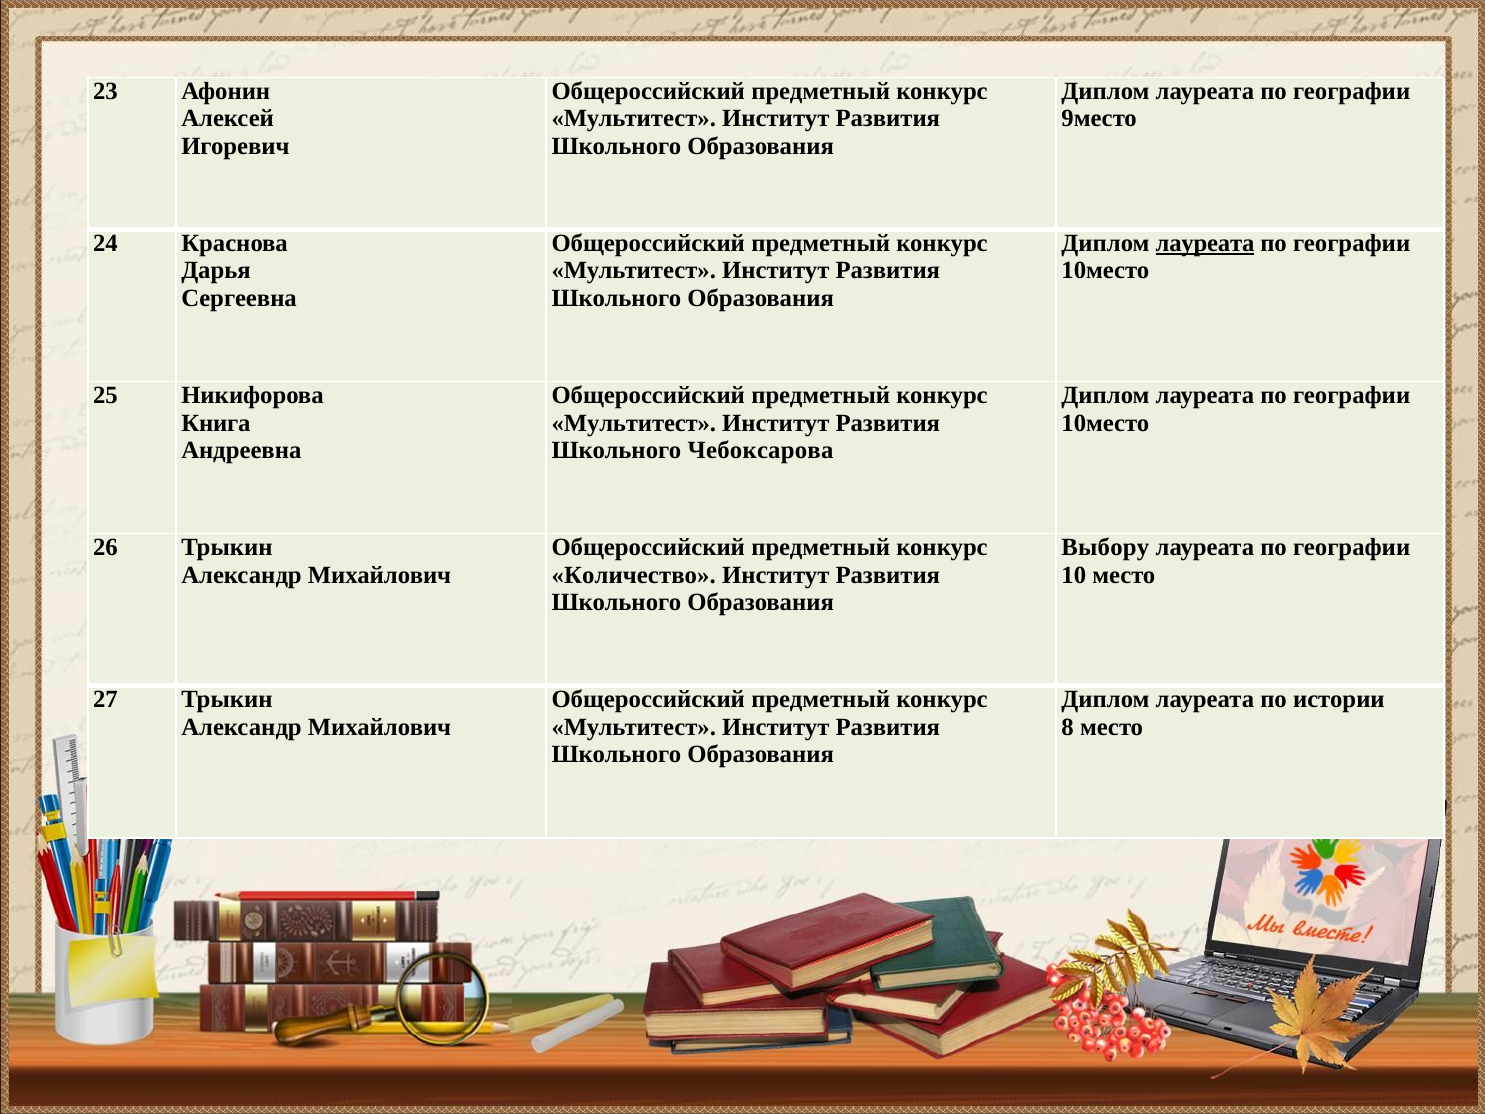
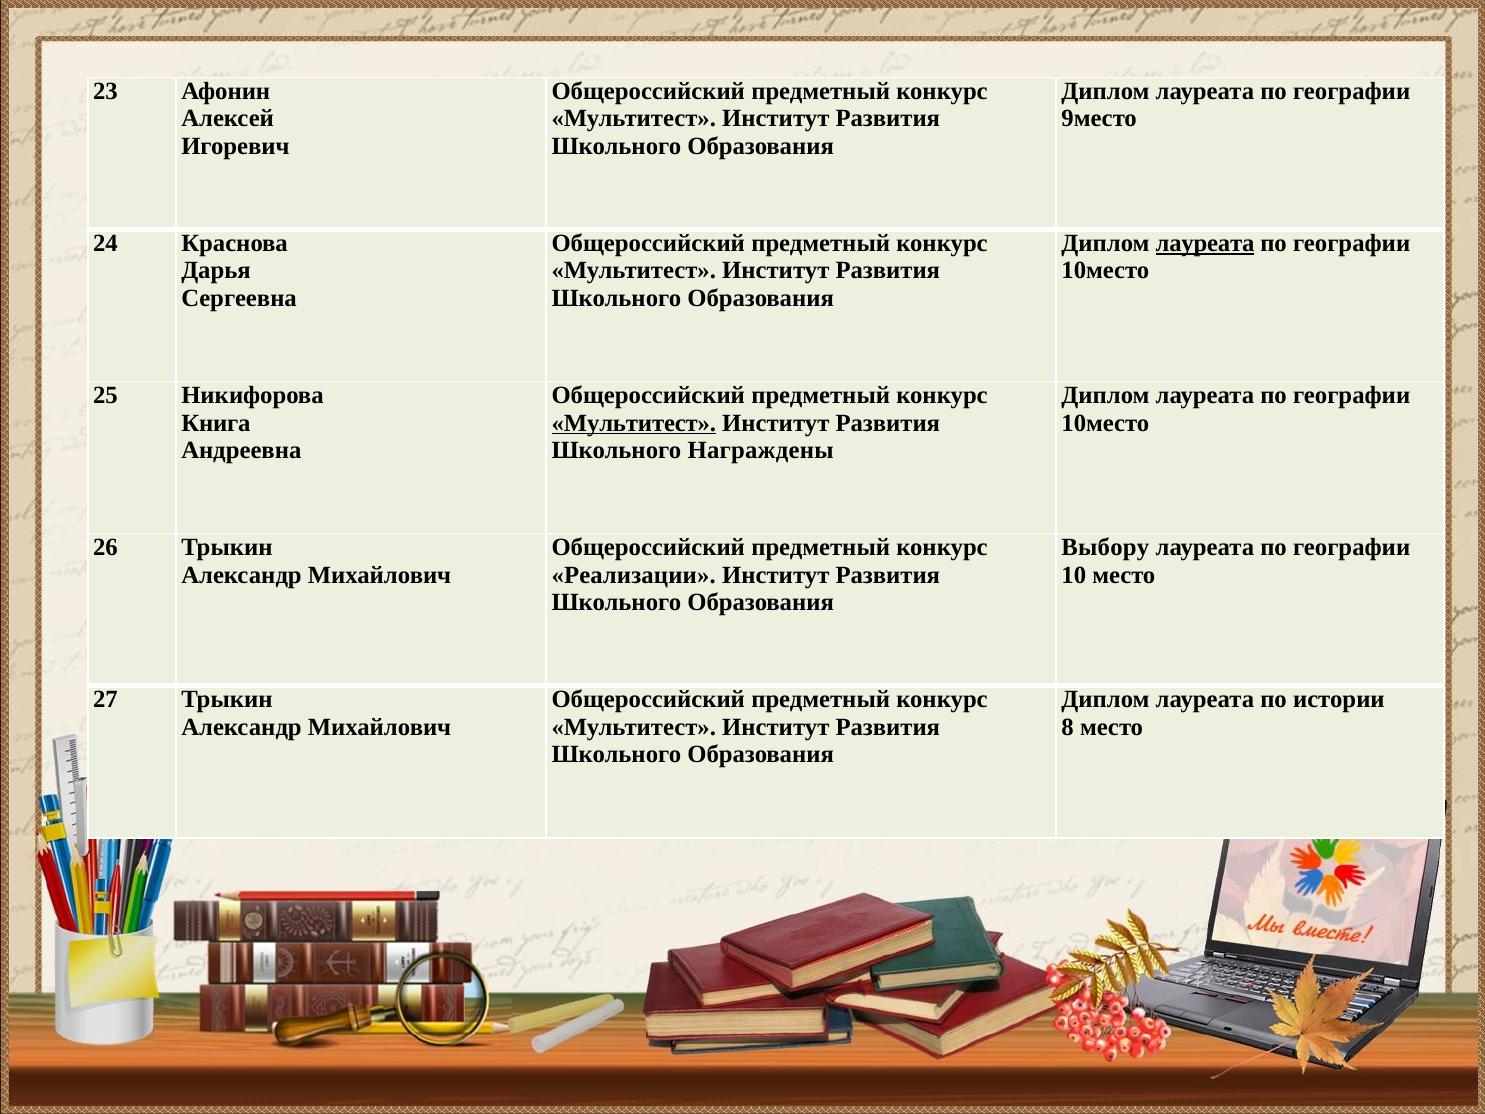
Мультитест underline: none -> present (634, 423)
Чебоксарова: Чебоксарова -> Награждены (761, 450)
Количество: Количество -> Реализации (634, 575)
